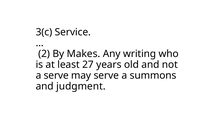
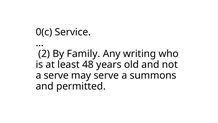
3(c: 3(c -> 0(c (44, 32)
Makes: Makes -> Family (84, 54)
27: 27 -> 48 (88, 64)
judgment: judgment -> permitted (81, 86)
